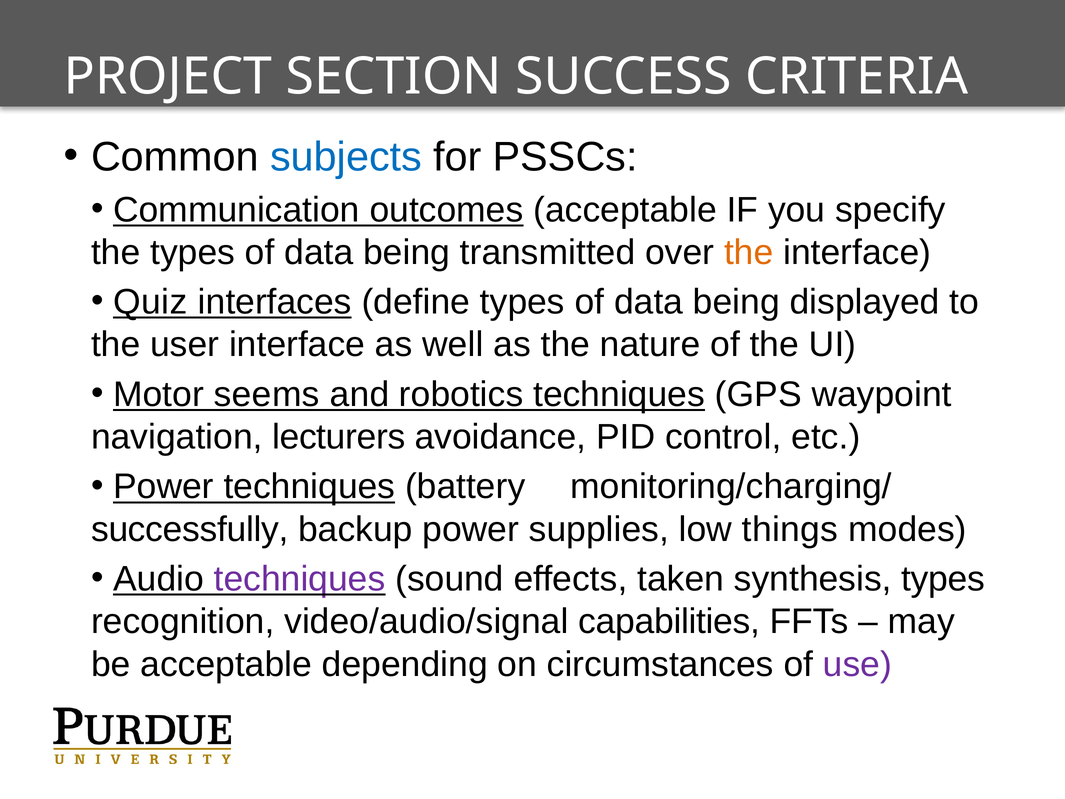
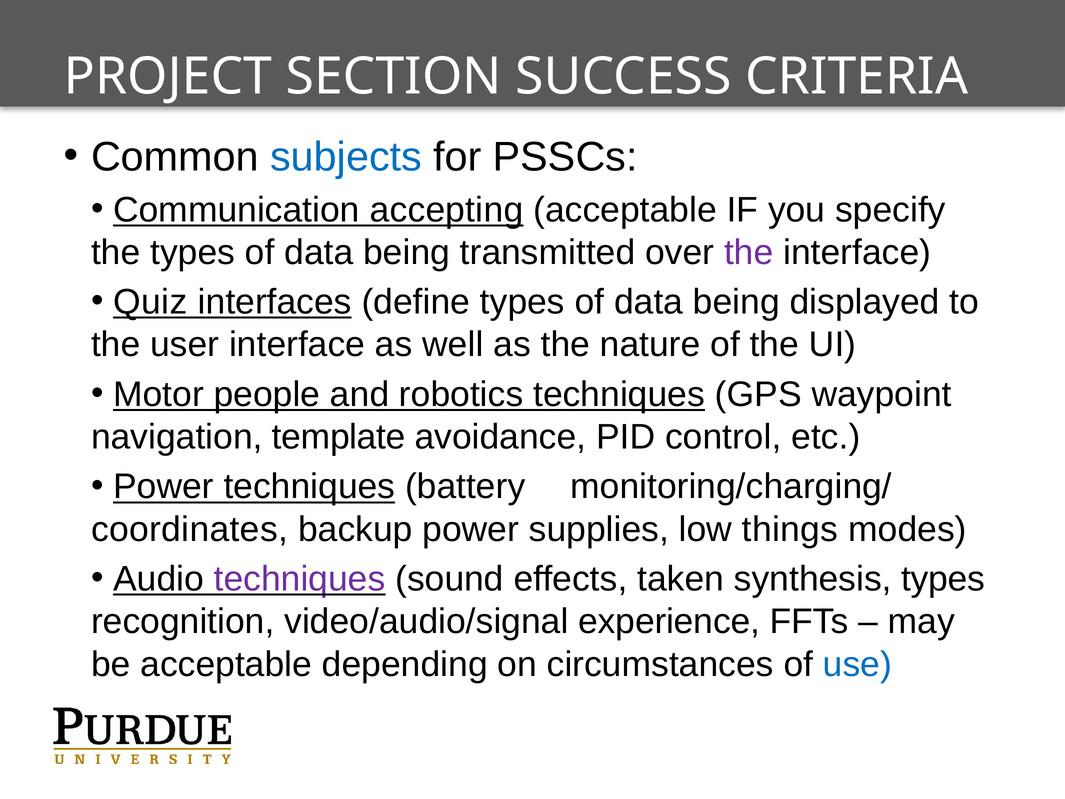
outcomes: outcomes -> accepting (446, 210)
the colour: orange -> purple (749, 252)
seems: seems -> people (267, 394)
lecturers: lecturers -> template (339, 437)
successfully: successfully -> coordinates (190, 529)
capabilities: capabilities -> experience (669, 621)
use colour: purple -> blue (857, 664)
